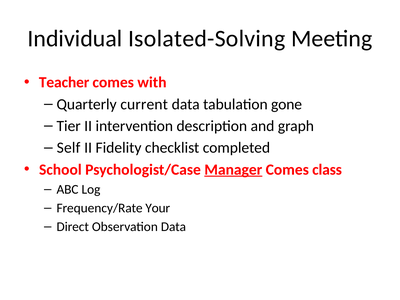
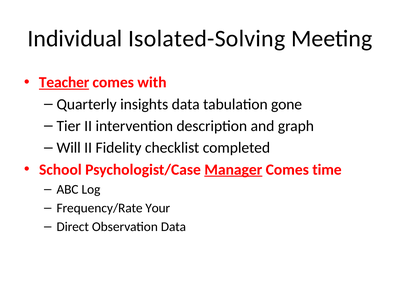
Teacher underline: none -> present (64, 82)
current: current -> insights (144, 104)
Self: Self -> Will (69, 148)
class: class -> time (327, 170)
